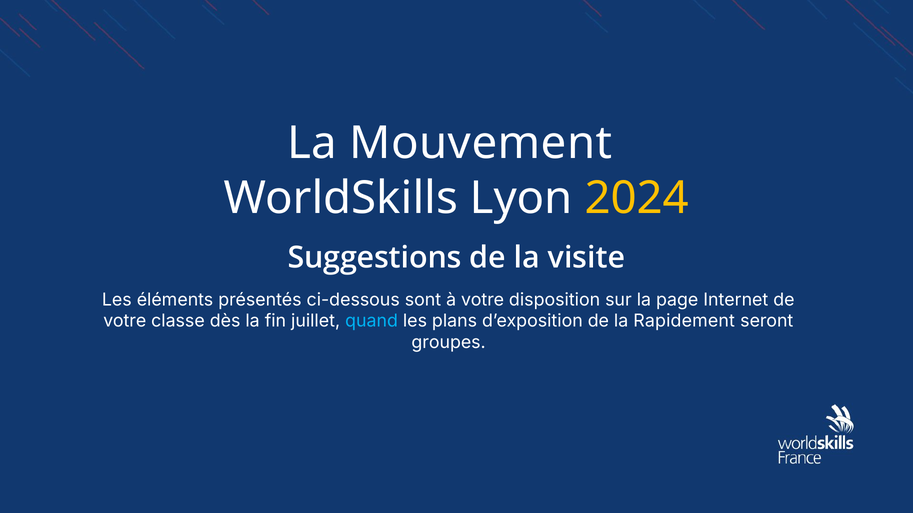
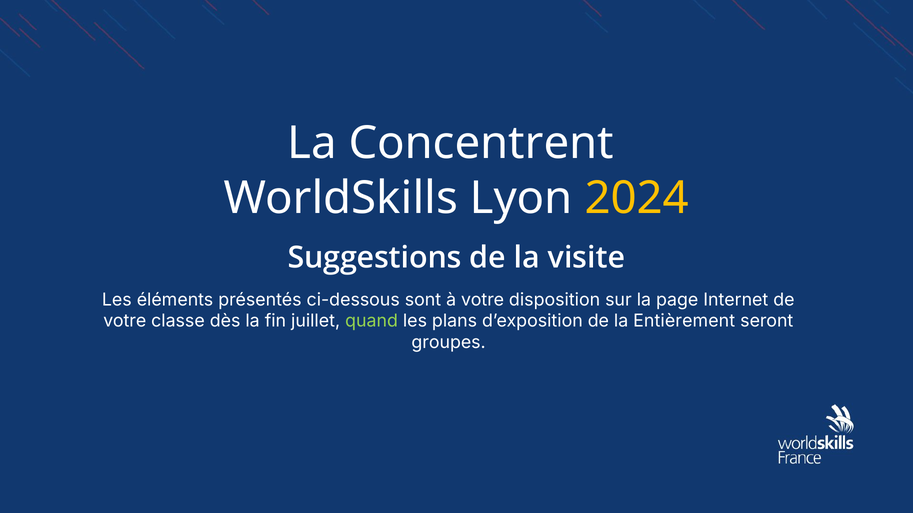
Mouvement: Mouvement -> Concentrent (481, 143)
quand colour: light blue -> light green (372, 321)
Rapidement: Rapidement -> Entièrement (684, 321)
